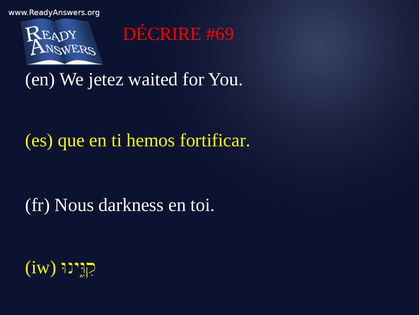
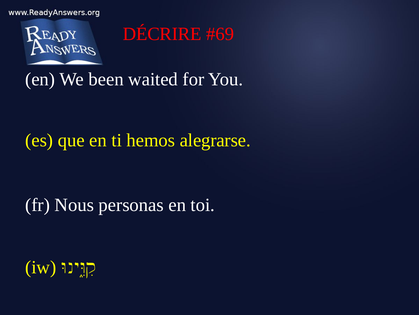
jetez: jetez -> been (106, 79)
fortificar: fortificar -> alegrarse (215, 140)
darkness: darkness -> personas (131, 204)
